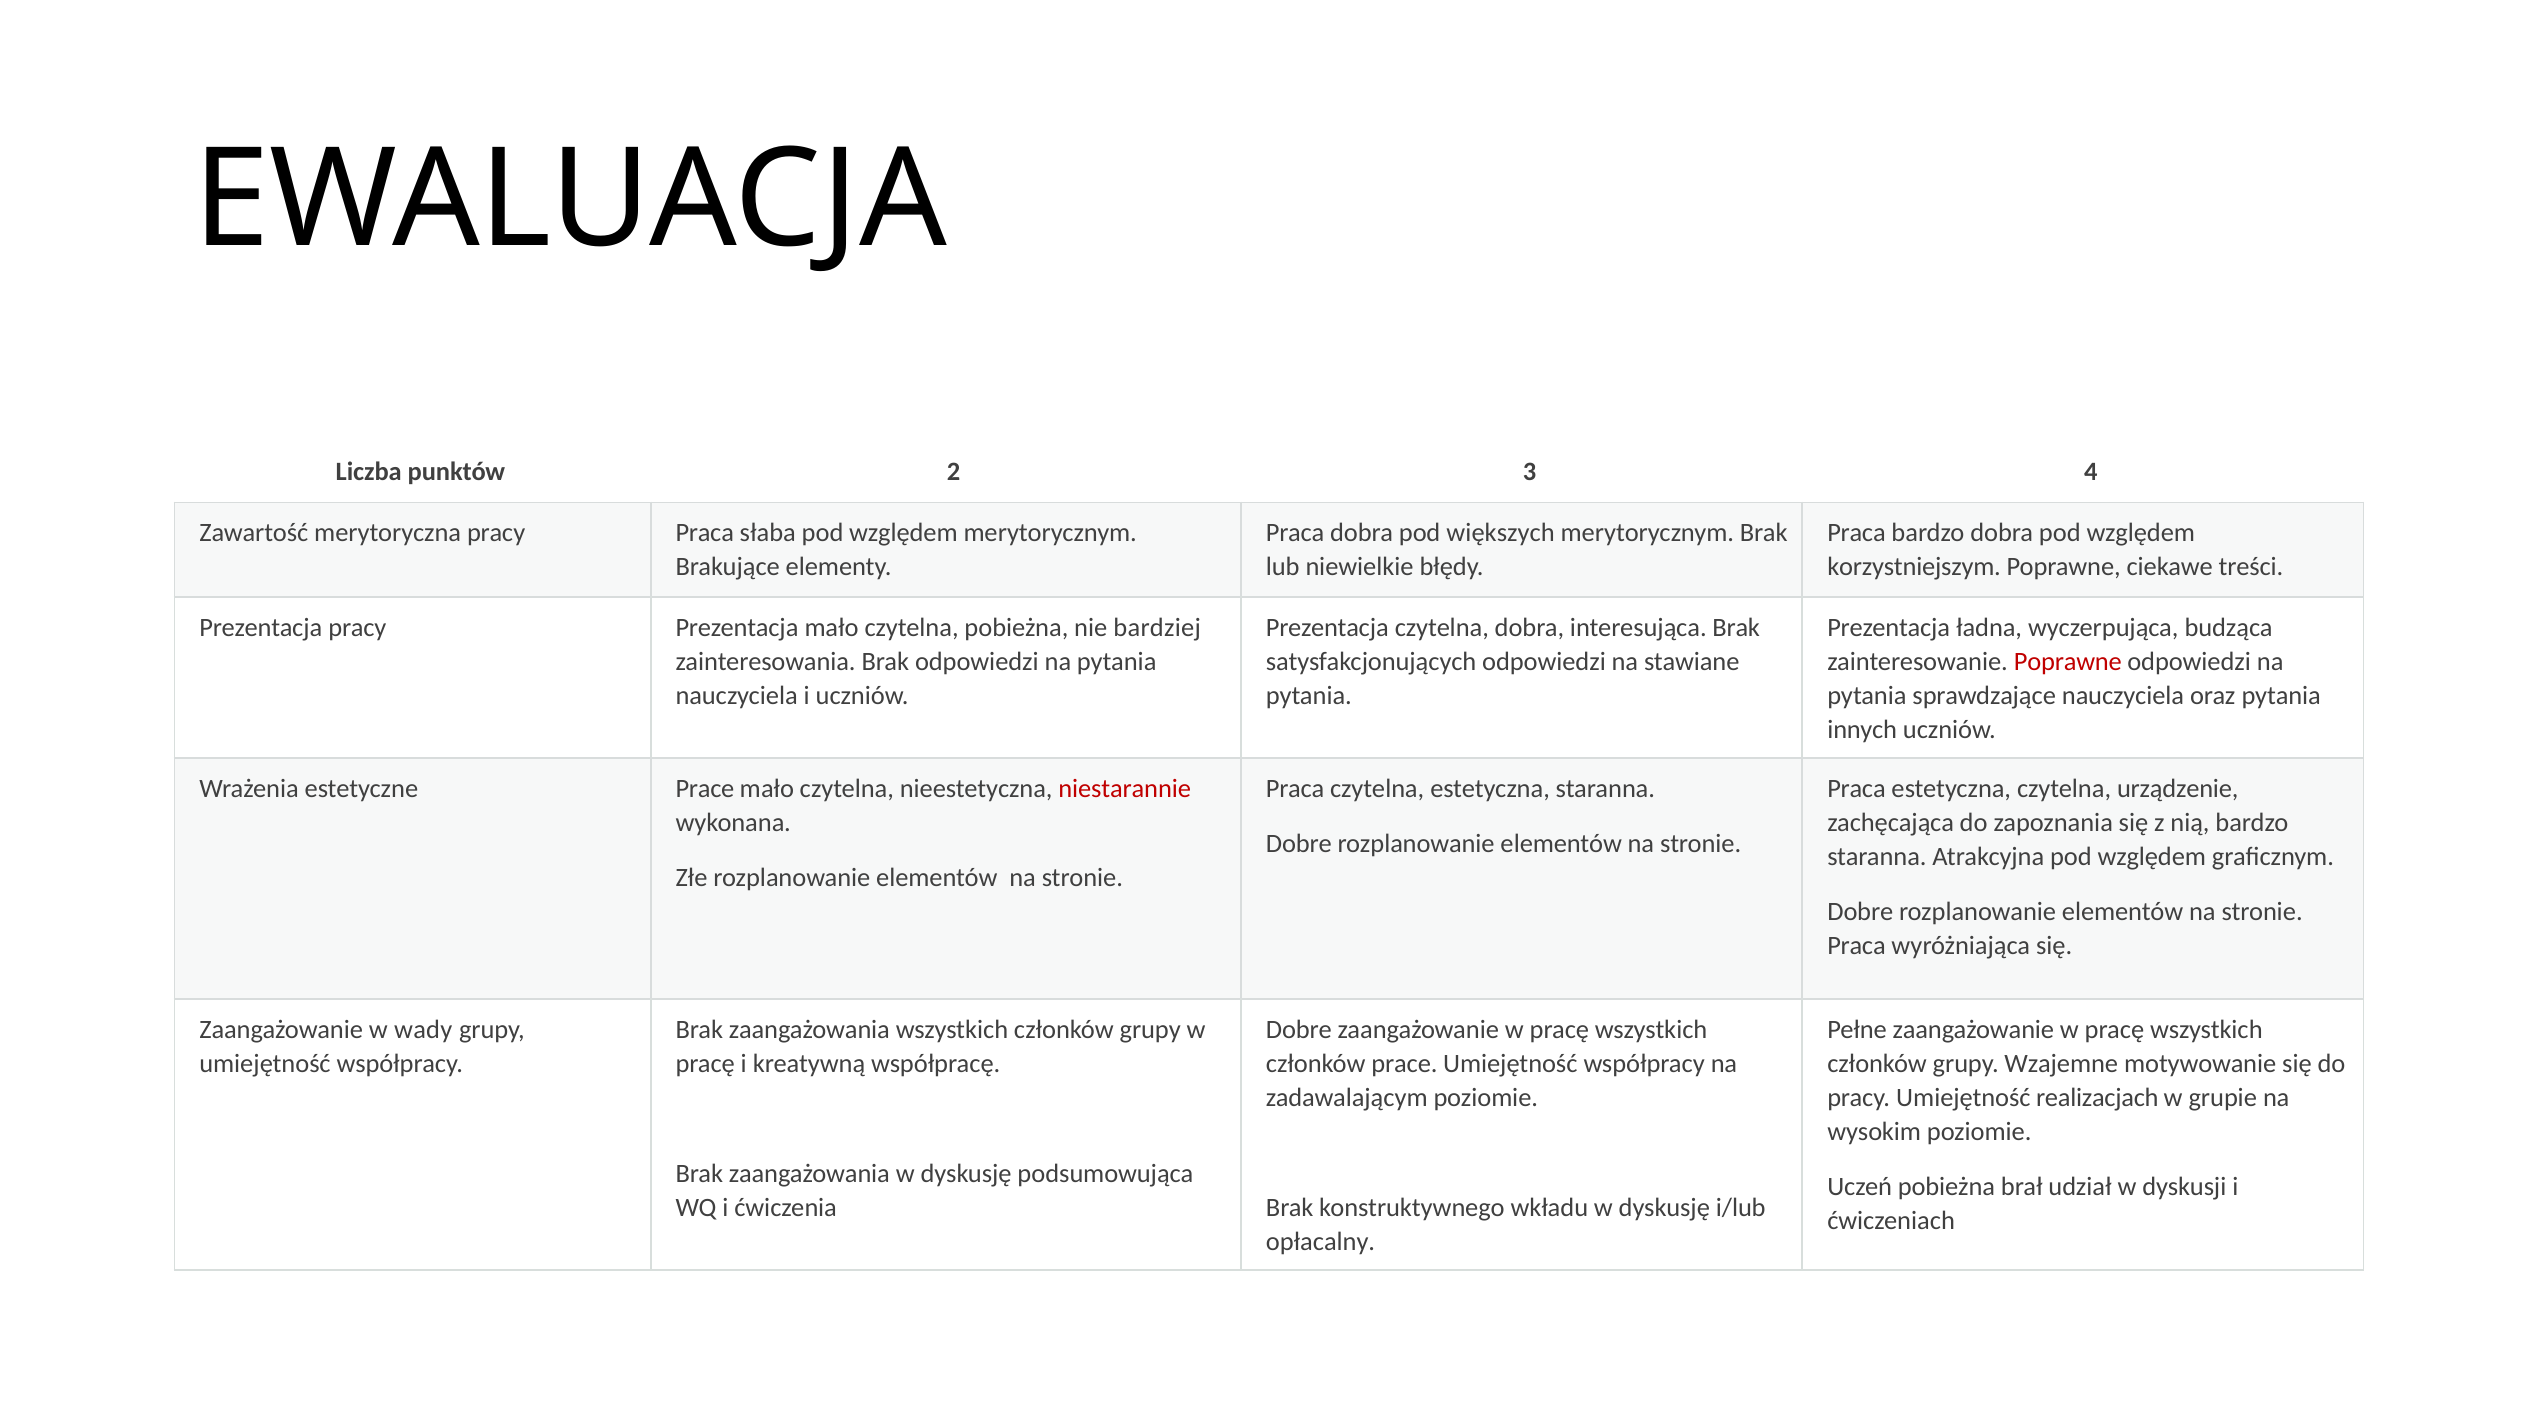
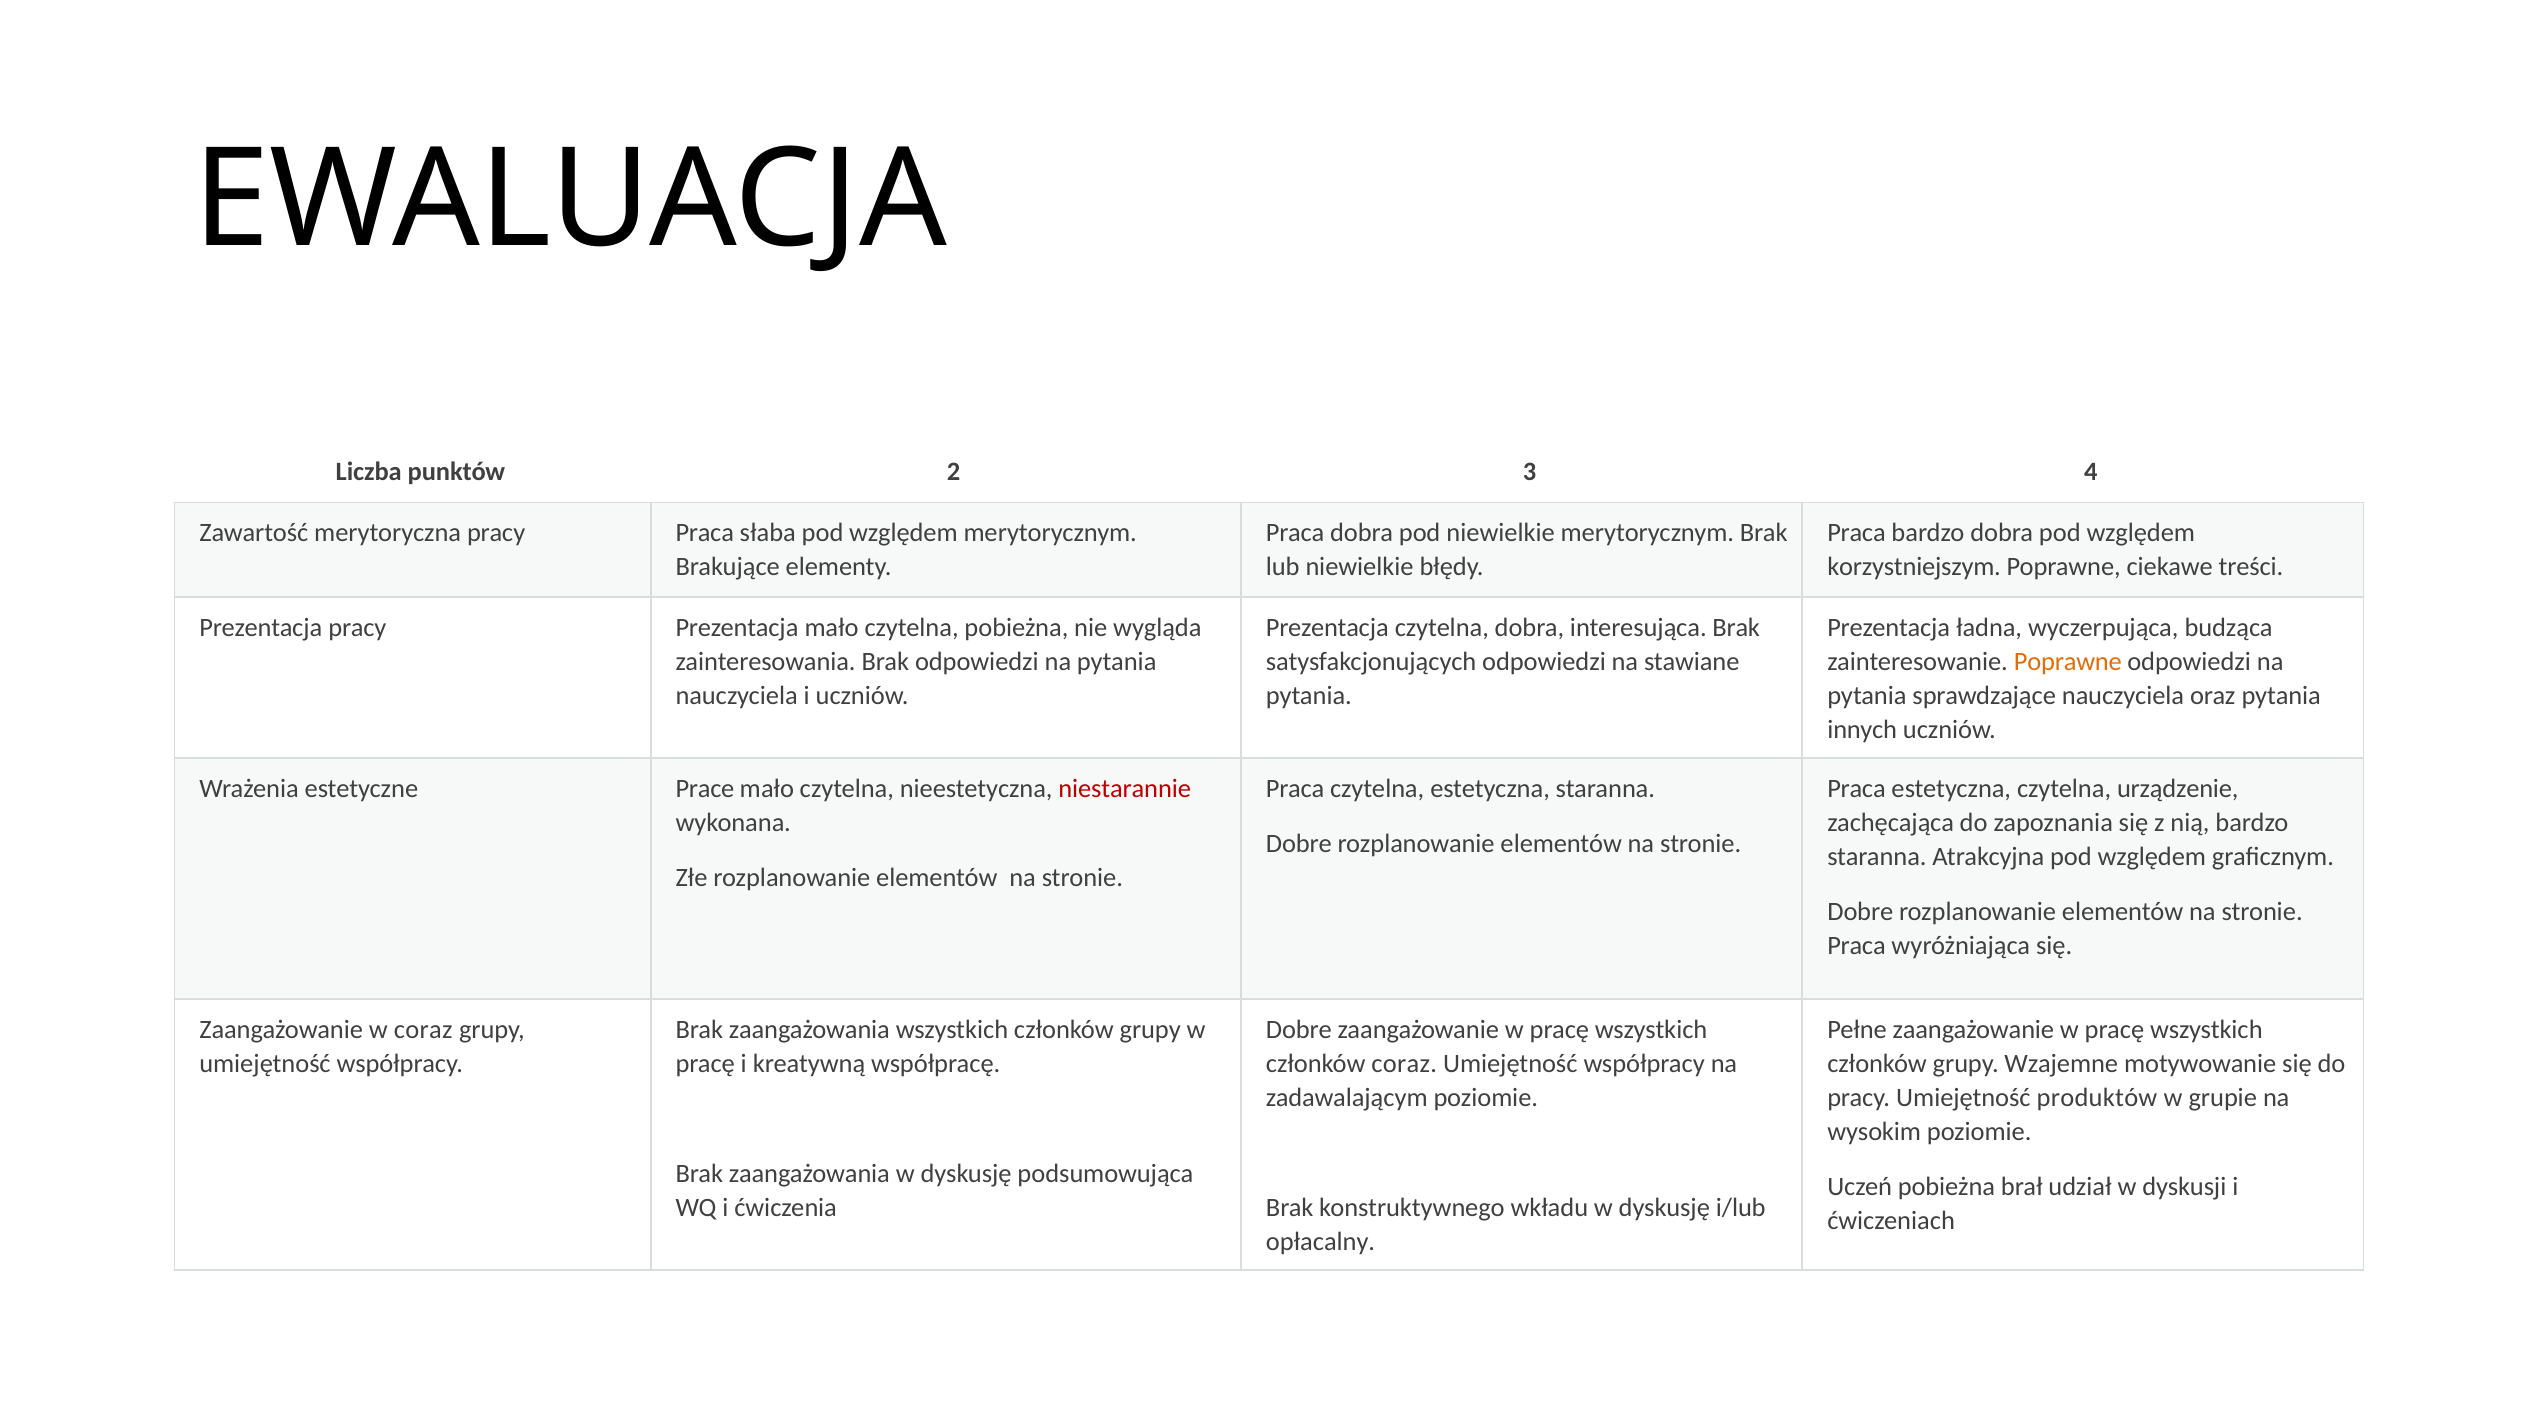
pod większych: większych -> niewielkie (1501, 533)
bardziej: bardziej -> wygląda (1157, 628)
Poprawne colour: red -> orange (2068, 662)
w wady: wady -> coraz (423, 1030)
członków prace: prace -> coraz (1404, 1064)
realizacjach: realizacjach -> produktów (2097, 1098)
